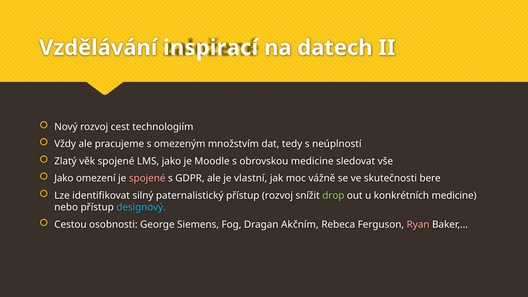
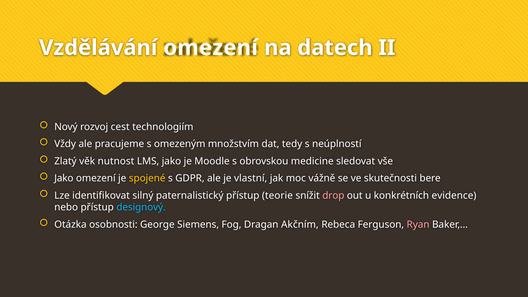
Vzdělávání inspirací: inspirací -> omezení (211, 48)
věk spojené: spojené -> nutnost (116, 161)
spojené colour: pink -> yellow (147, 178)
přístup rozvoj: rozvoj -> teorie (277, 195)
drop colour: light green -> pink (333, 195)
konkrétních medicine: medicine -> evidence (454, 195)
Cestou: Cestou -> Otázka (70, 225)
